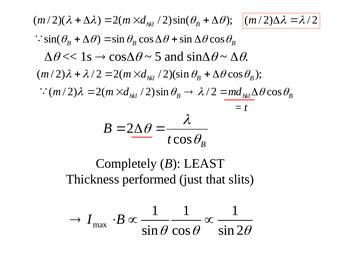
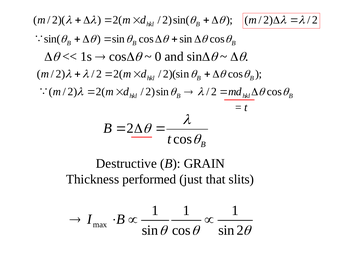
5: 5 -> 0 (158, 56)
Completely: Completely -> Destructive (126, 163)
LEAST: LEAST -> GRAIN (204, 163)
